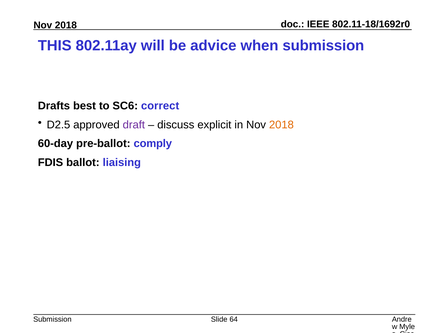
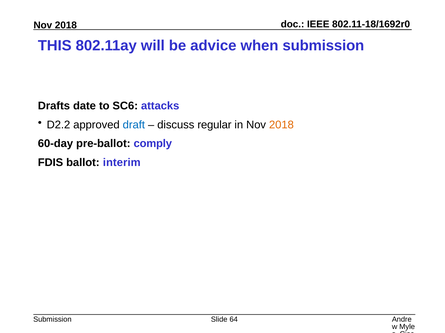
best: best -> date (85, 106)
correct: correct -> attacks (160, 106)
D2.5: D2.5 -> D2.2 (58, 125)
draft colour: purple -> blue (134, 125)
explicit: explicit -> regular (214, 125)
liaising: liaising -> interim (122, 163)
